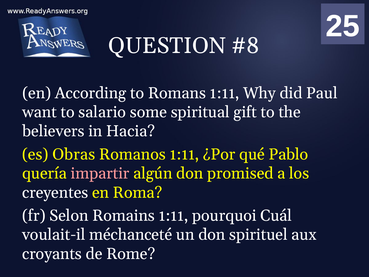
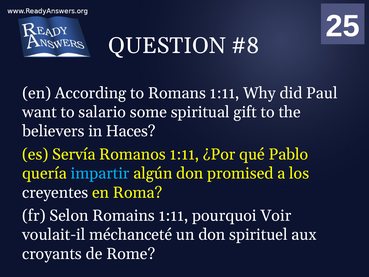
Hacia: Hacia -> Haces (131, 131)
Obras: Obras -> Servía (74, 154)
impartir colour: pink -> light blue (100, 173)
Cuál: Cuál -> Voir (276, 215)
